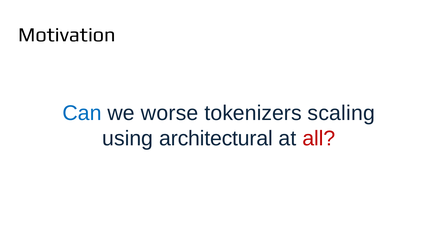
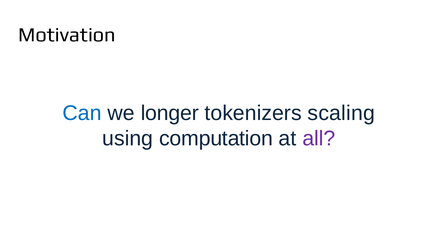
worse: worse -> longer (170, 113)
architectural: architectural -> computation (216, 139)
all colour: red -> purple (319, 139)
